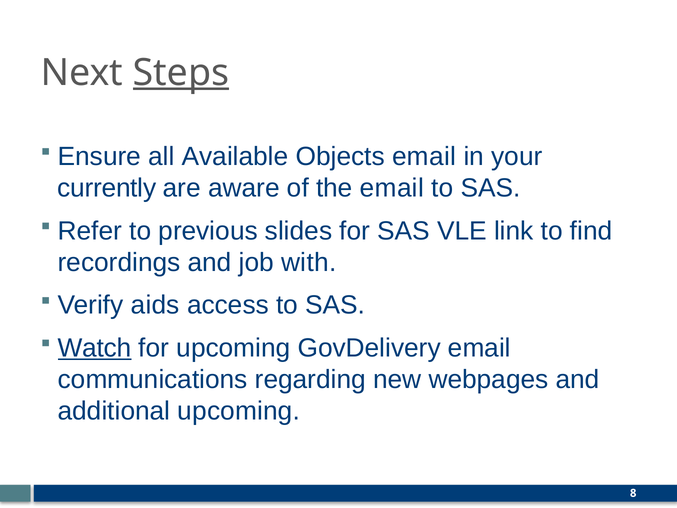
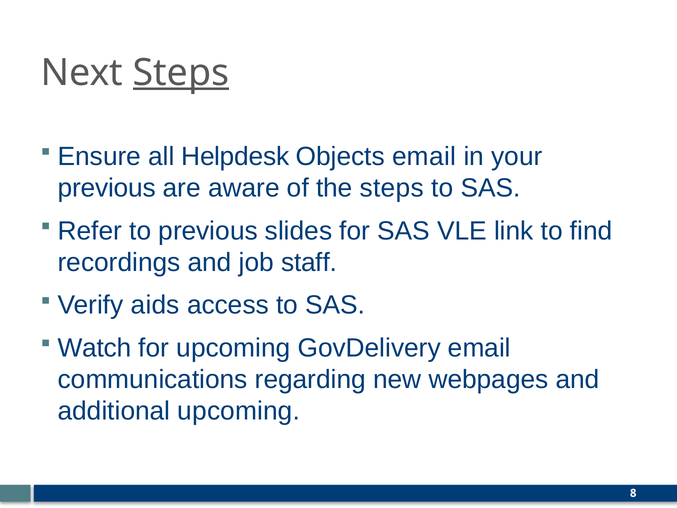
Available: Available -> Helpdesk (235, 156)
currently: currently -> previous (107, 188)
the email: email -> steps (392, 188)
with: with -> staff (309, 262)
Watch underline: present -> none (95, 348)
